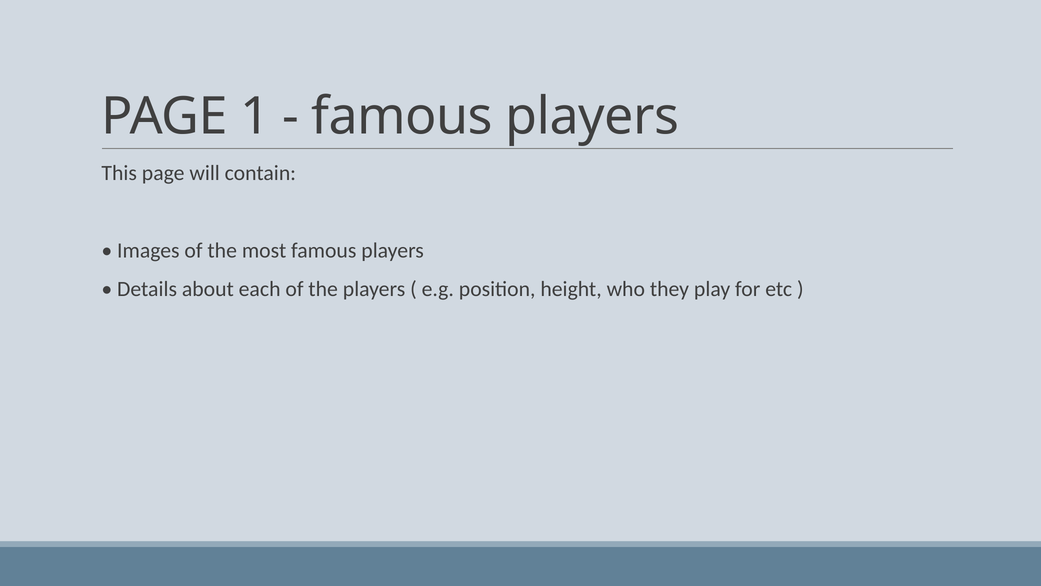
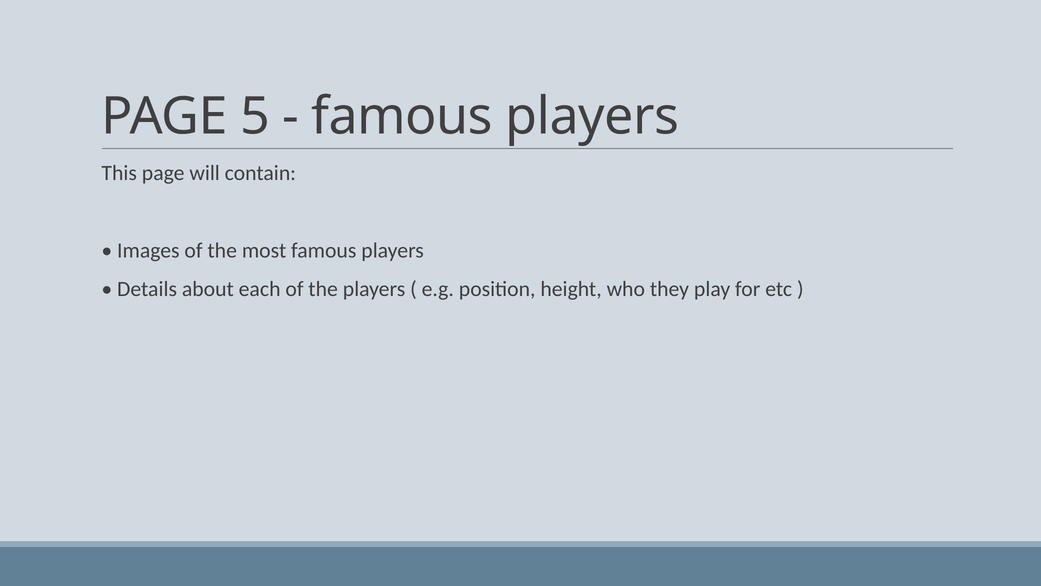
1: 1 -> 5 (255, 117)
